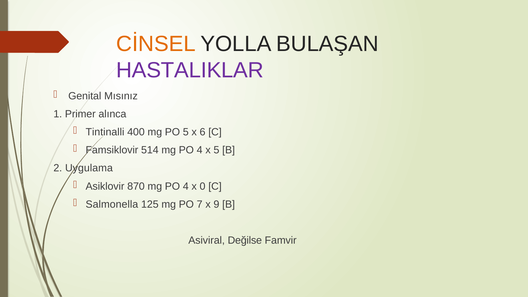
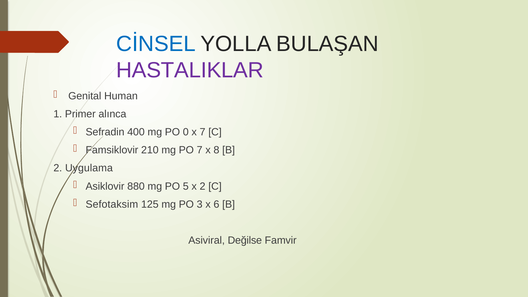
CİNSEL colour: orange -> blue (156, 44)
Mısınız: Mısınız -> Human (121, 96)
Tintinalli: Tintinalli -> Sefradin (105, 132)
PO 5: 5 -> 0 (186, 132)
x 6: 6 -> 7 (203, 132)
514: 514 -> 210 (150, 150)
4: 4 -> 7 (200, 150)
x 5: 5 -> 8 (216, 150)
870: 870 -> 880 (136, 186)
4: 4 -> 5 (186, 186)
x 0: 0 -> 2 (203, 186)
Salmonella: Salmonella -> Sefotaksim (112, 204)
7: 7 -> 3 (200, 204)
9: 9 -> 6 (216, 204)
